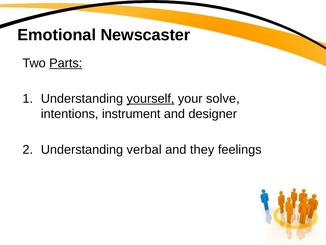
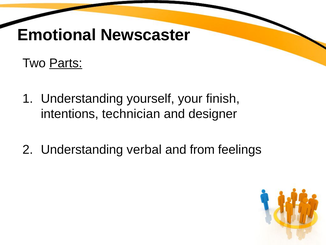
yourself underline: present -> none (151, 99)
solve: solve -> finish (223, 99)
instrument: instrument -> technician (131, 114)
they: they -> from (202, 149)
